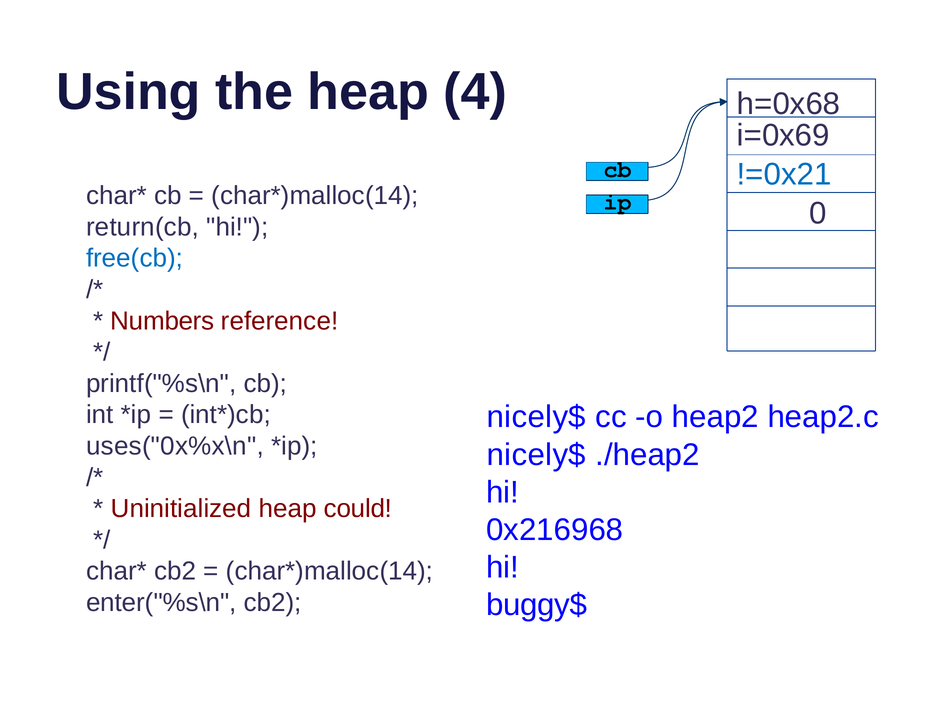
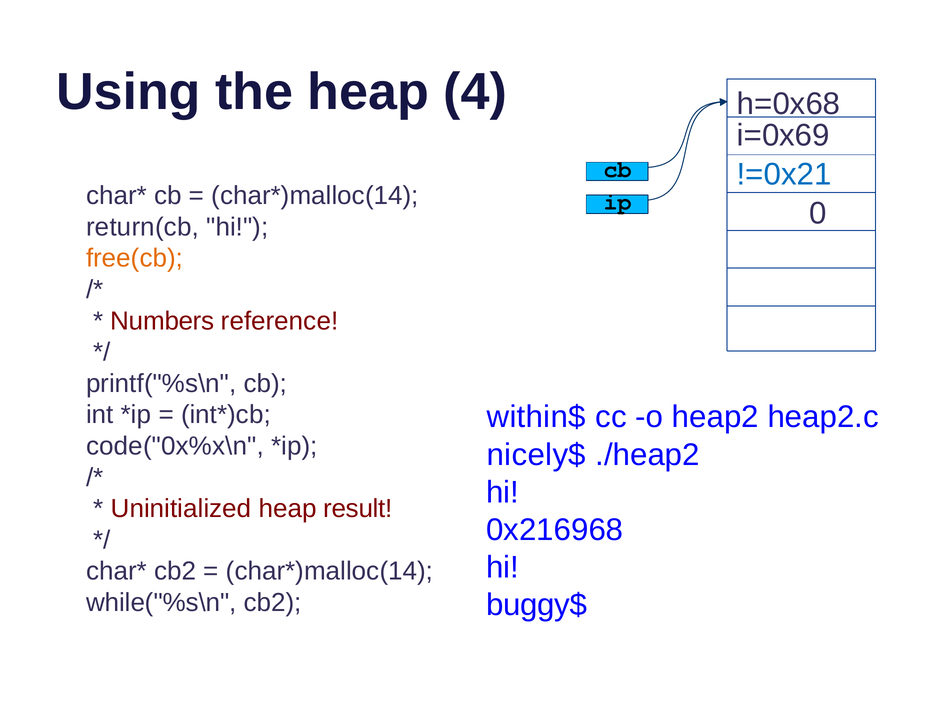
free(cb colour: blue -> orange (135, 258)
nicely$: nicely$ -> within$ (536, 417)
uses("0x%x\n: uses("0x%x\n -> code("0x%x\n (175, 446)
could: could -> result (358, 508)
enter("%s\n: enter("%s\n -> while("%s\n (161, 602)
